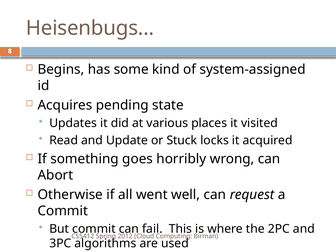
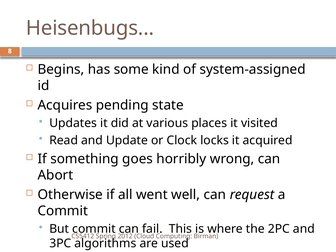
Stuck: Stuck -> Clock (182, 140)
